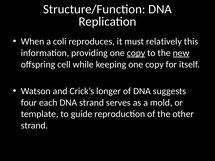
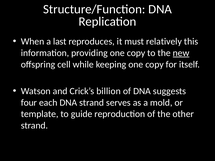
coli: coli -> last (60, 42)
copy underline: present -> none (136, 53)
longer: longer -> billion (109, 91)
